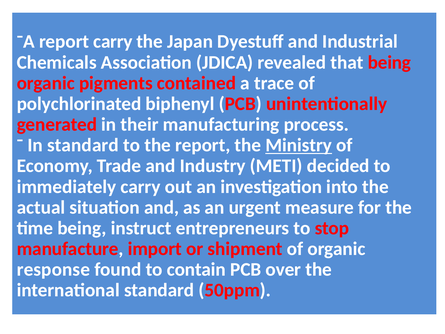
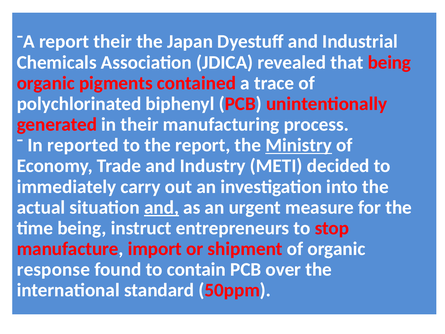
report carry: carry -> their (113, 42)
In standard: standard -> reported (83, 145)
and underline: none -> present (161, 207)
